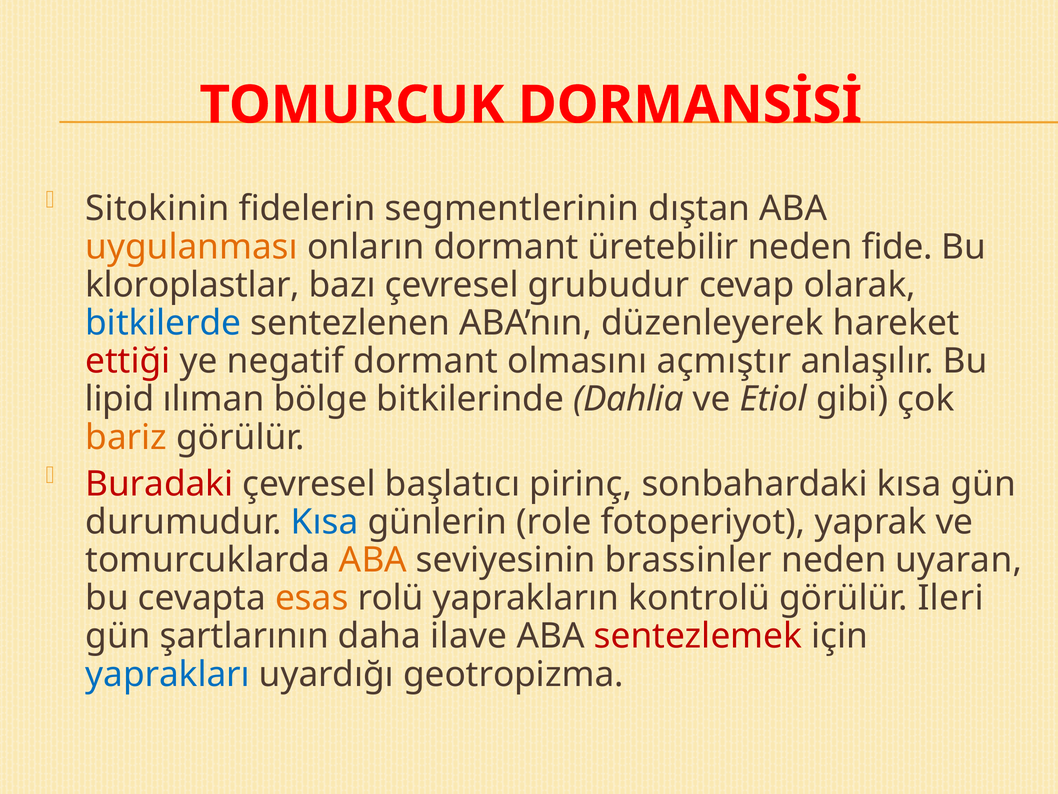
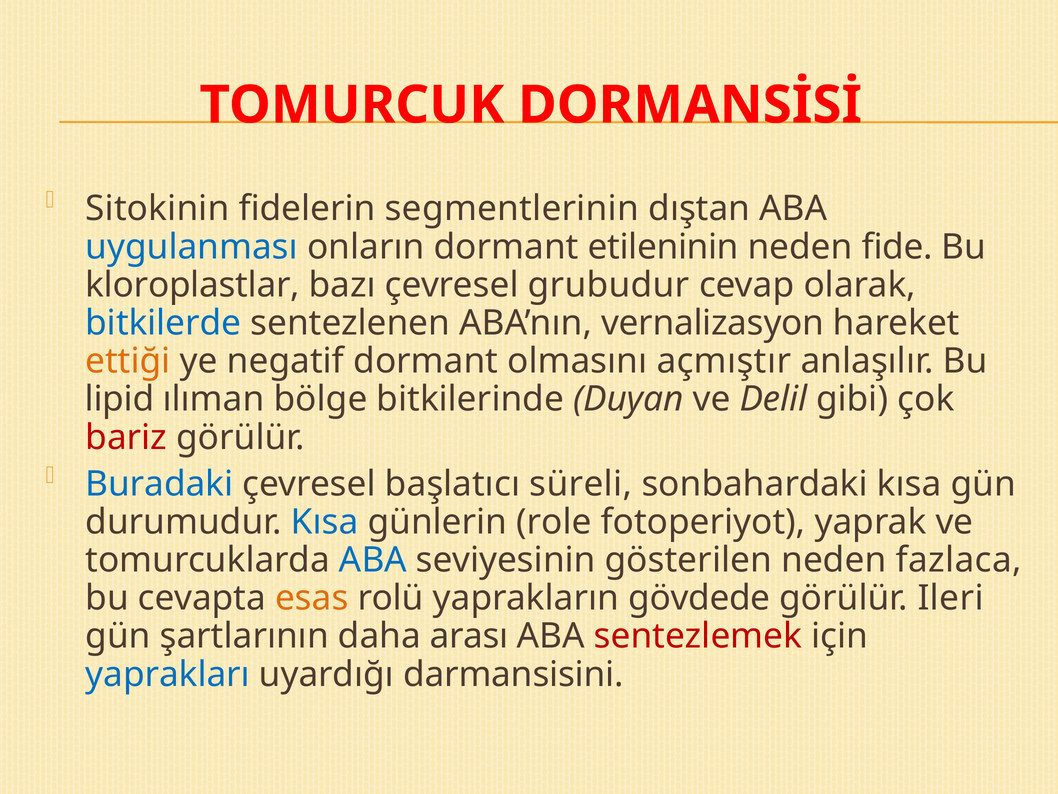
uygulanması colour: orange -> blue (192, 247)
üretebilir: üretebilir -> etileninin (663, 247)
düzenleyerek: düzenleyerek -> vernalizasyon (713, 323)
ettiği colour: red -> orange (128, 361)
Dahlia: Dahlia -> Duyan (628, 399)
Etiol: Etiol -> Delil (773, 399)
bariz colour: orange -> red (126, 437)
Buradaki colour: red -> blue (159, 484)
pirinç: pirinç -> süreli (581, 484)
ABA colour: orange -> blue (373, 560)
brassinler: brassinler -> gösterilen (688, 560)
uyaran: uyaran -> fazlaca (959, 560)
kontrolü: kontrolü -> gövdede (699, 598)
ilave: ilave -> arası (469, 636)
geotropizma: geotropizma -> darmansisini (513, 674)
